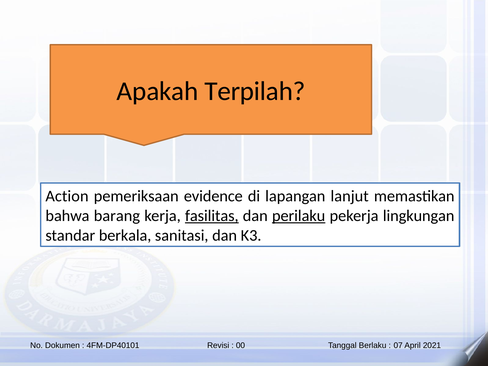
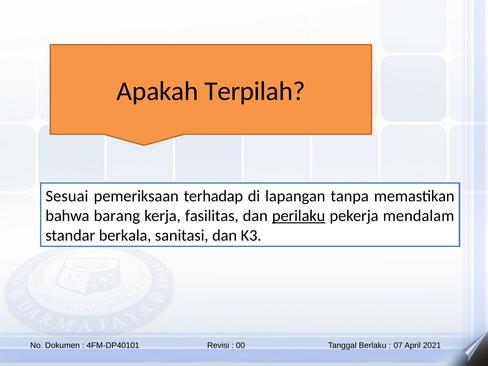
Action: Action -> Sesuai (67, 196)
evidence: evidence -> terhadap (213, 196)
lanjut: lanjut -> tanpa (350, 196)
fasilitas underline: present -> none (212, 216)
lingkungan: lingkungan -> mendalam (419, 216)
